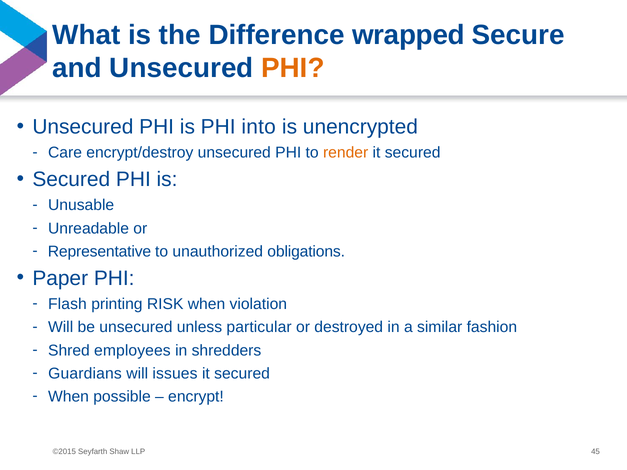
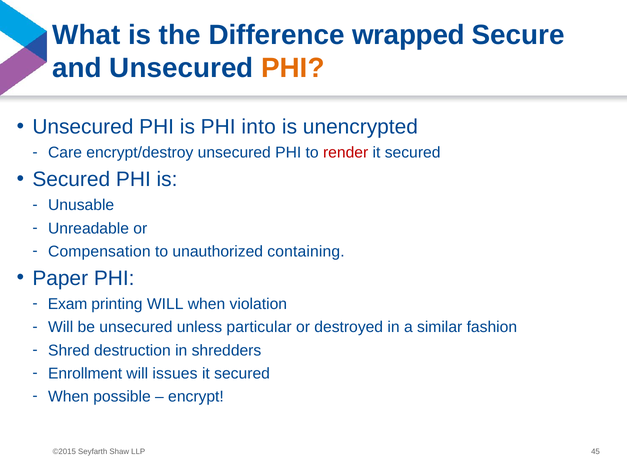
render colour: orange -> red (346, 153)
Representative: Representative -> Compensation (99, 252)
obligations: obligations -> containing (306, 252)
Flash: Flash -> Exam (68, 304)
printing RISK: RISK -> WILL (165, 304)
employees: employees -> destruction (132, 351)
Guardians: Guardians -> Enrollment (85, 374)
